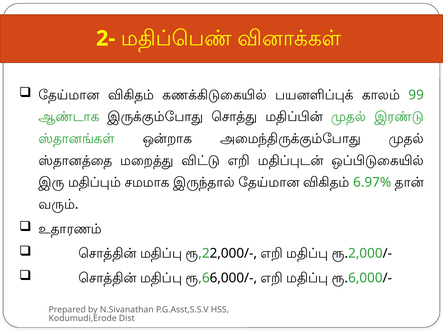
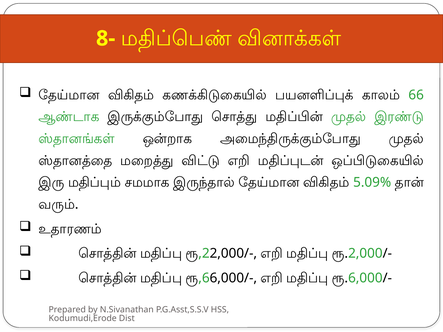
2-: 2- -> 8- (106, 39)
99: 99 -> 66 (416, 95)
6.97%: 6.97% -> 5.09% (372, 183)
